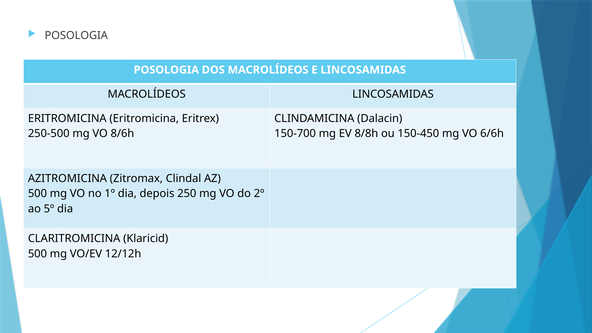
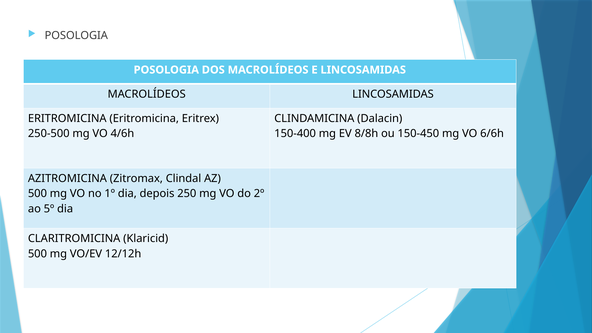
8/6h: 8/6h -> 4/6h (122, 134)
150-700: 150-700 -> 150-400 (295, 134)
